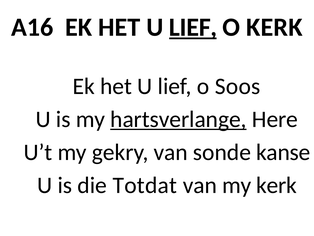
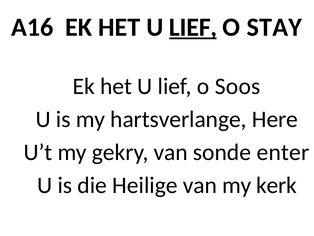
O KERK: KERK -> STAY (274, 27)
hartsverlange underline: present -> none (178, 119)
kanse: kanse -> enter (283, 152)
Totdat: Totdat -> Heilige (145, 185)
